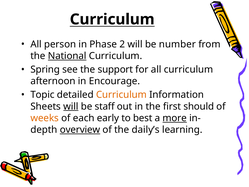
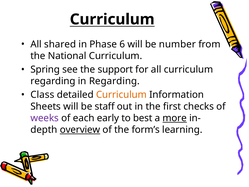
person: person -> shared (60, 44)
2: 2 -> 6 (122, 44)
National underline: present -> none (67, 56)
afternoon: afternoon -> regarding (53, 81)
in Encourage: Encourage -> Regarding (114, 81)
Topic: Topic -> Class (42, 95)
will underline: present -> none (71, 106)
should: should -> checks (199, 106)
weeks colour: orange -> purple (45, 118)
daily’s: daily’s -> form’s (146, 130)
